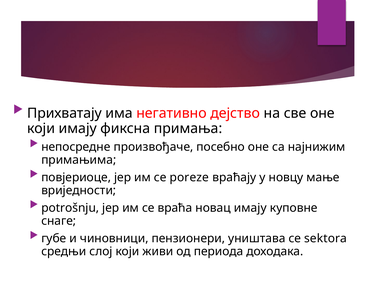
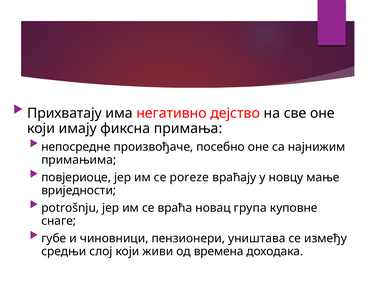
новац имају: имају -> група (250, 208)
sektora: sektora -> између (326, 239)
периода: периода -> времена (219, 252)
